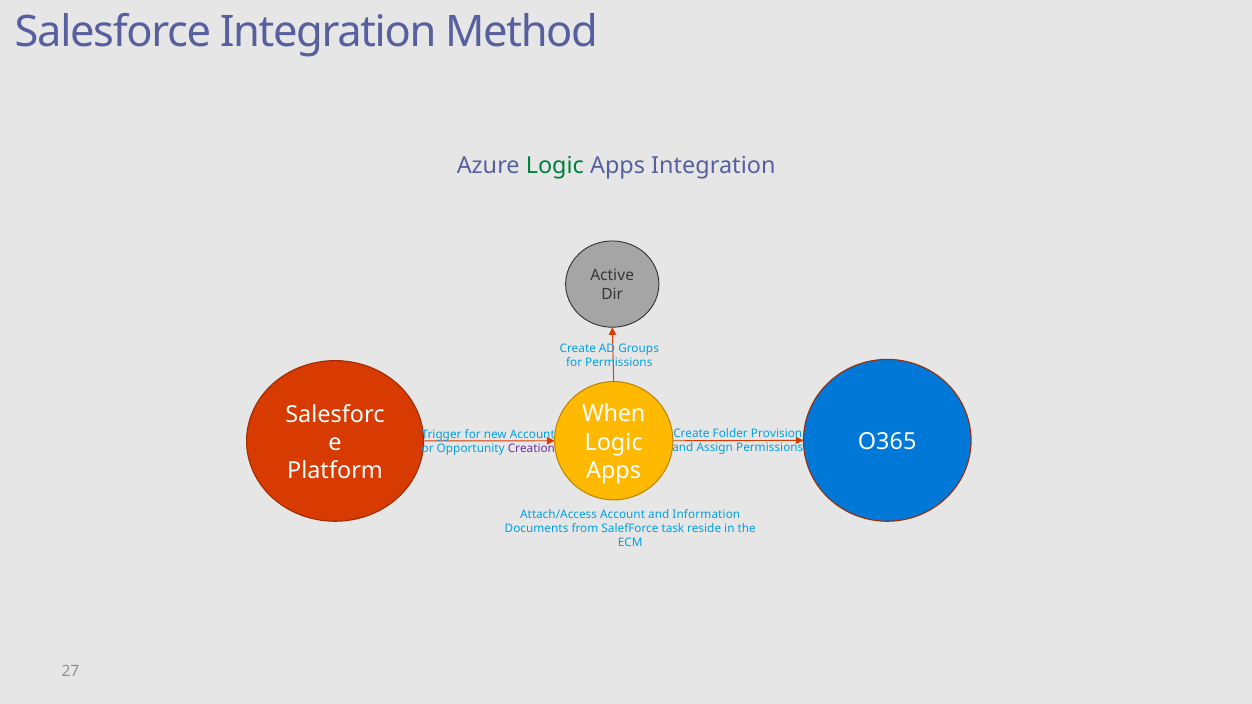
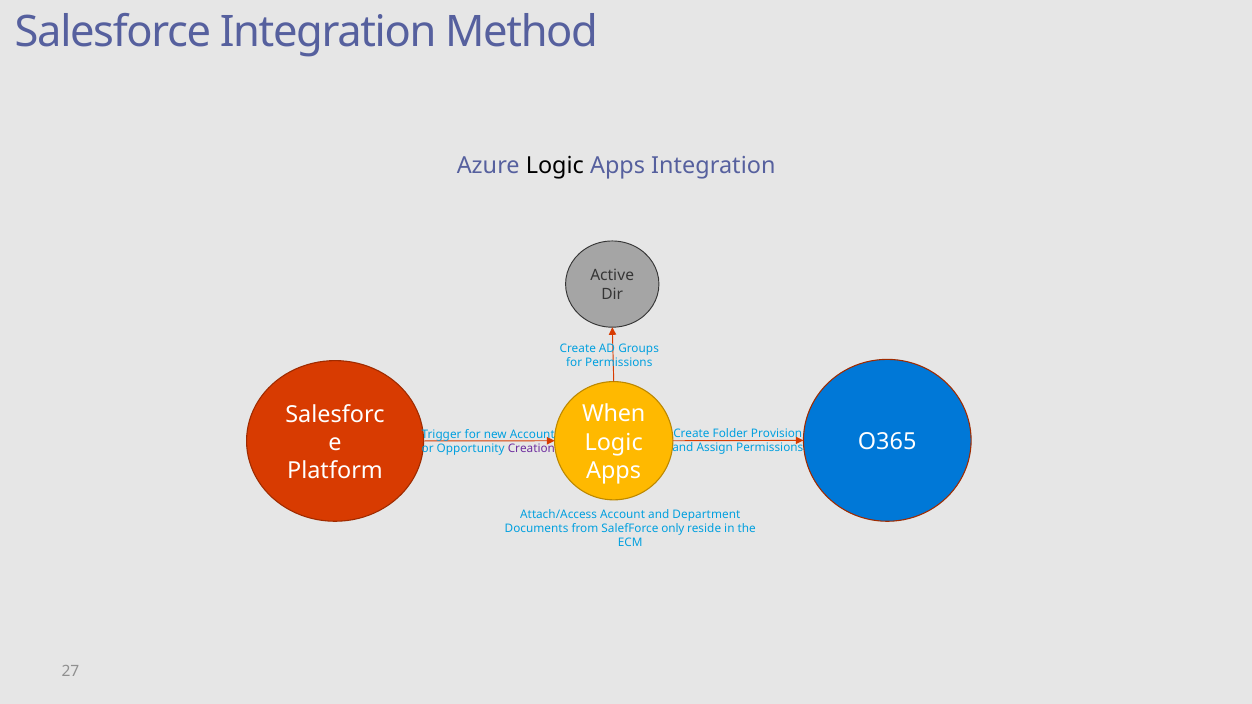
Logic colour: green -> black (555, 166)
Information: Information -> Department (706, 515)
task: task -> only (673, 529)
